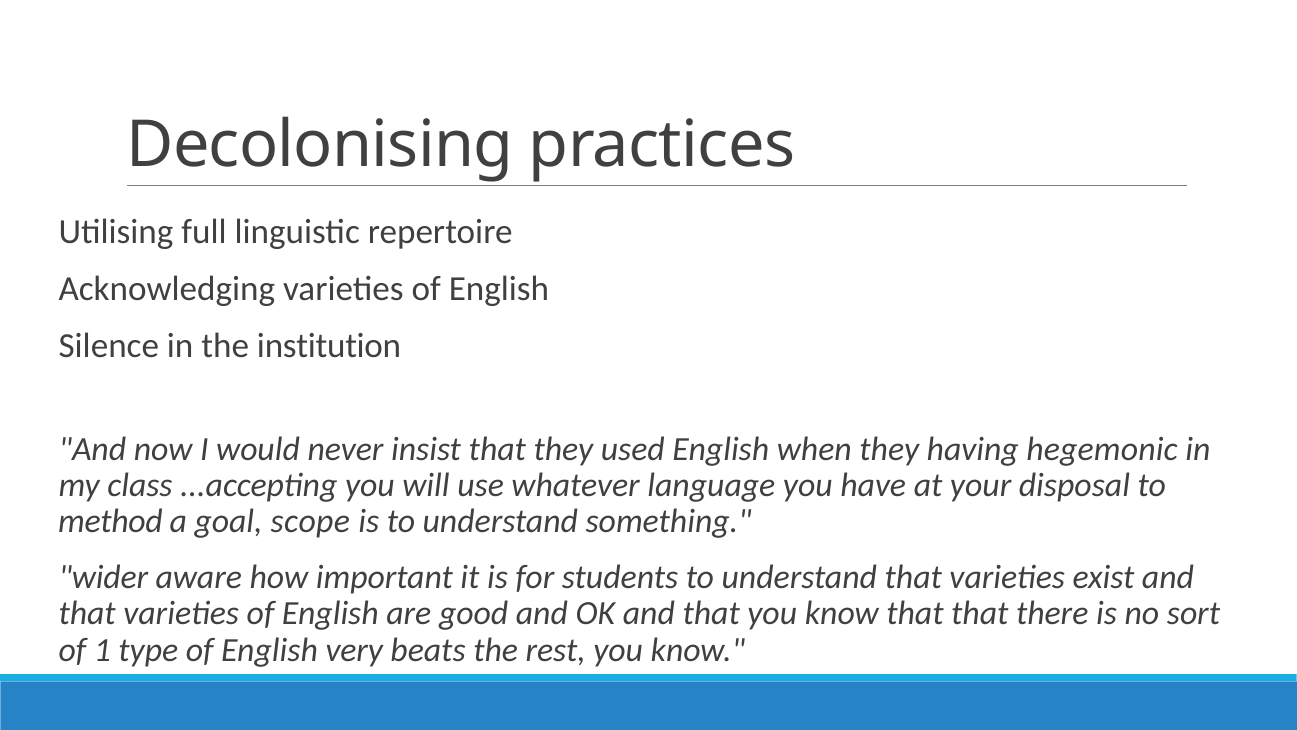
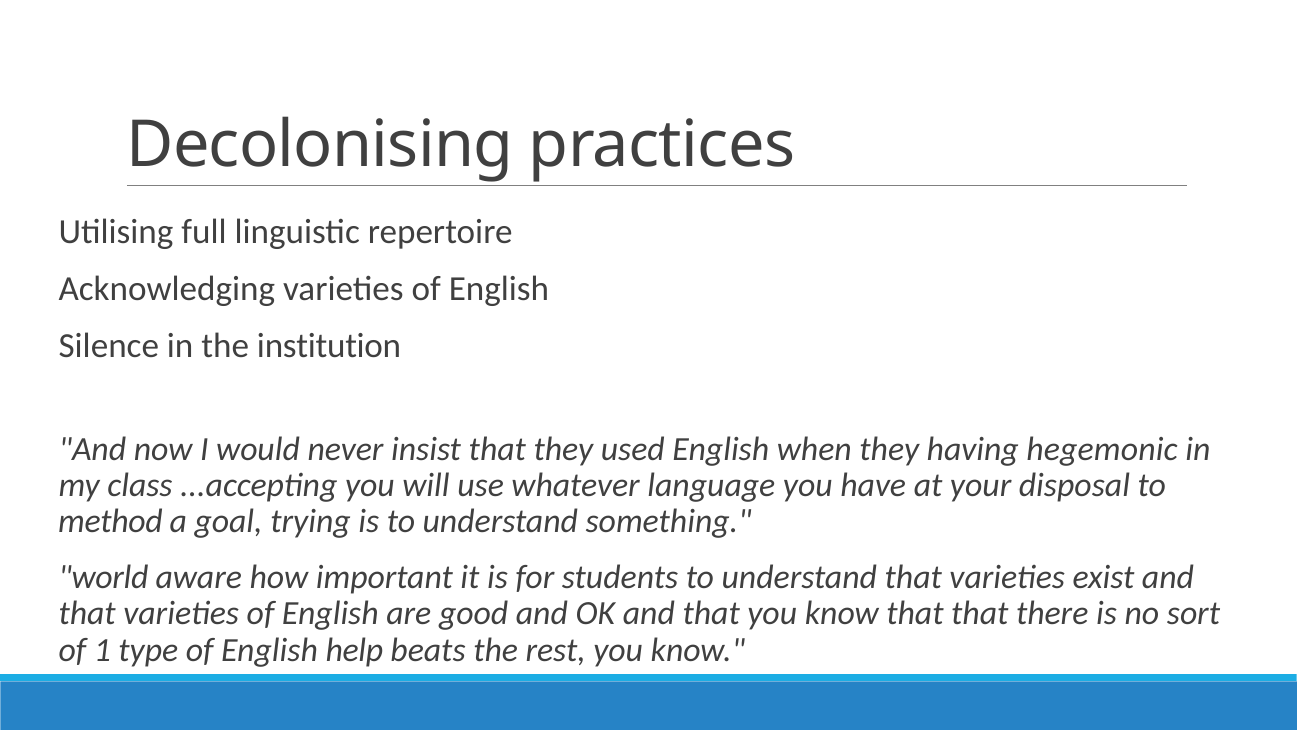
scope: scope -> trying (311, 522)
wider: wider -> world (103, 577)
very: very -> help (354, 650)
